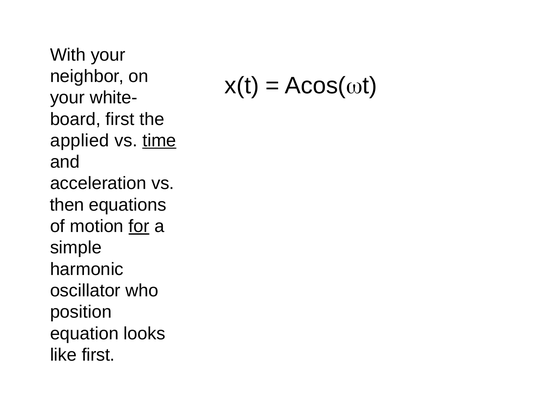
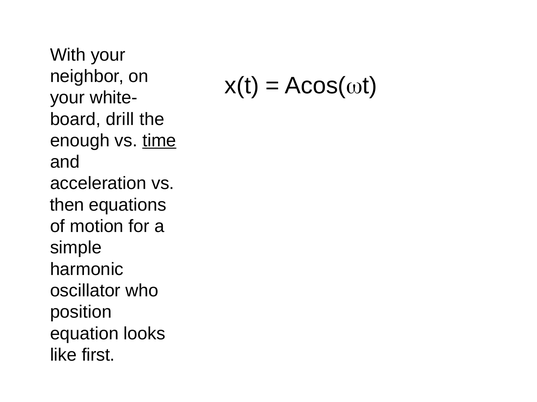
first: first -> drill (120, 119)
applied: applied -> enough (80, 141)
for underline: present -> none (139, 227)
